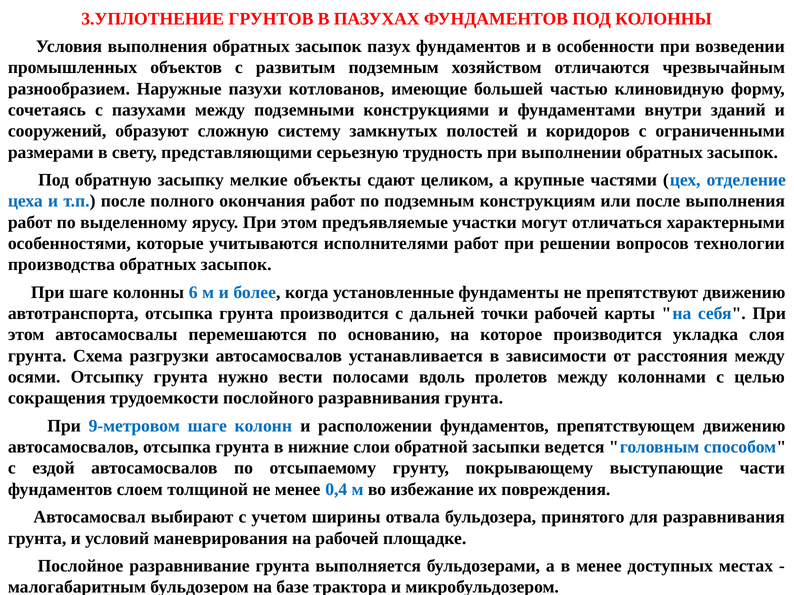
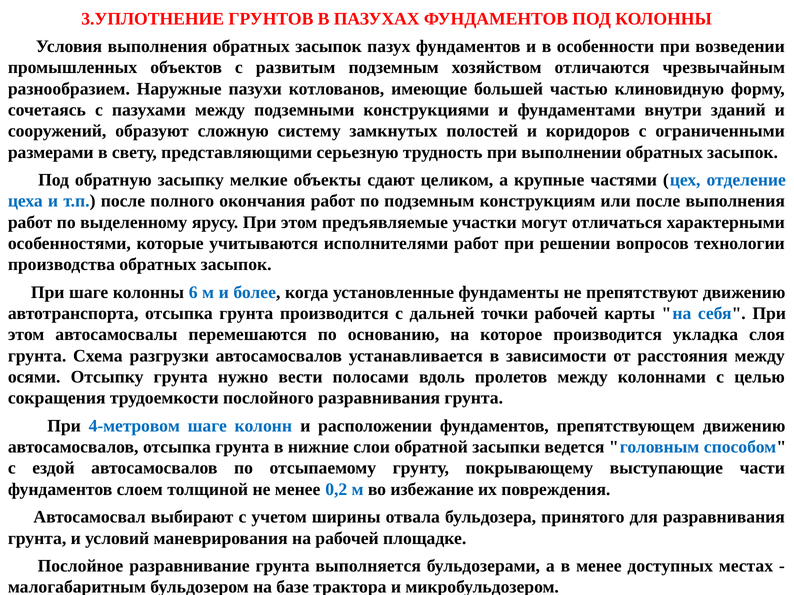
9-метровом: 9-метровом -> 4-метровом (134, 426)
0,4: 0,4 -> 0,2 (336, 490)
